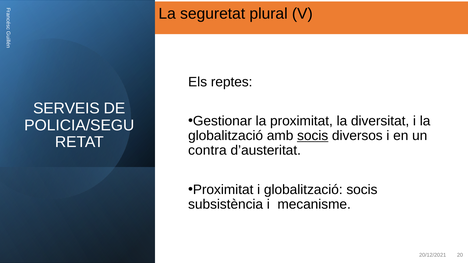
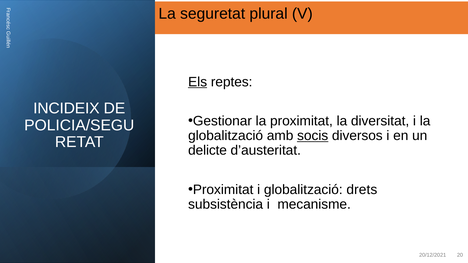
Els underline: none -> present (198, 82)
SERVEIS: SERVEIS -> INCIDEIX (66, 109)
contra: contra -> delicte (208, 151)
globalització socis: socis -> drets (362, 190)
